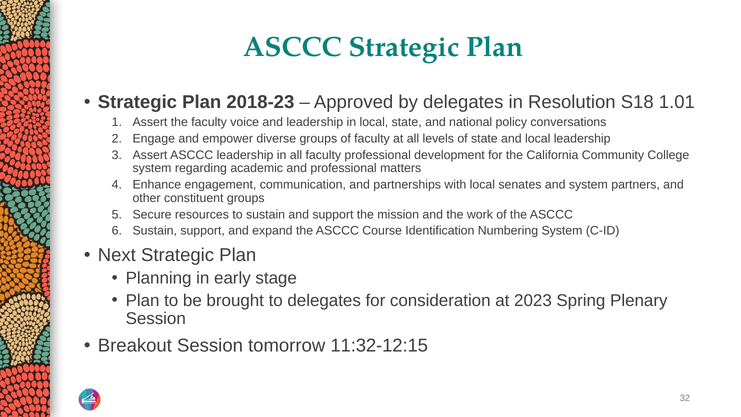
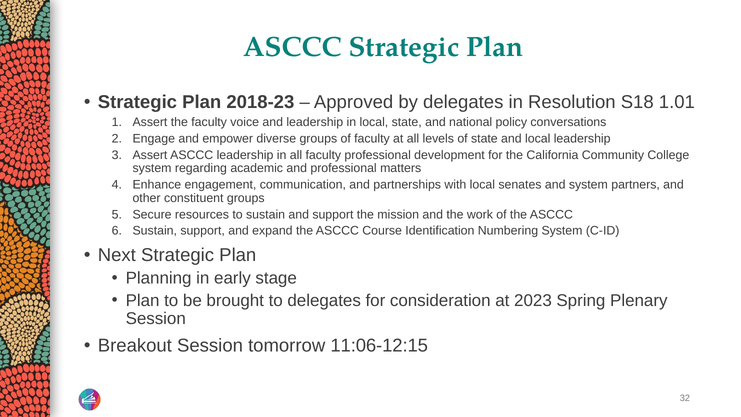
11:32-12:15: 11:32-12:15 -> 11:06-12:15 (379, 346)
